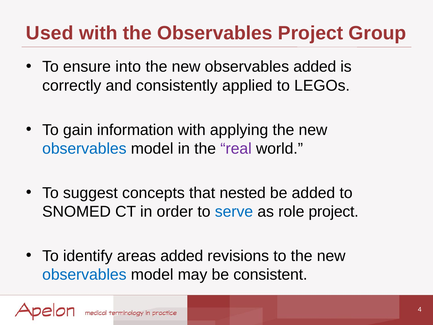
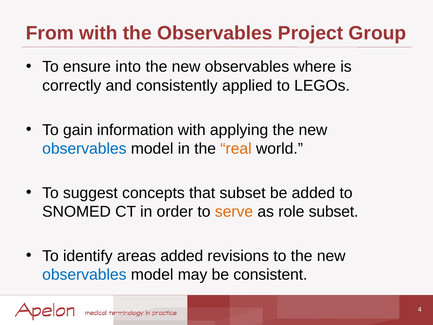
Used: Used -> From (50, 33)
observables added: added -> where (315, 67)
real colour: purple -> orange (236, 149)
that nested: nested -> subset (243, 193)
serve colour: blue -> orange (234, 212)
role project: project -> subset (334, 212)
